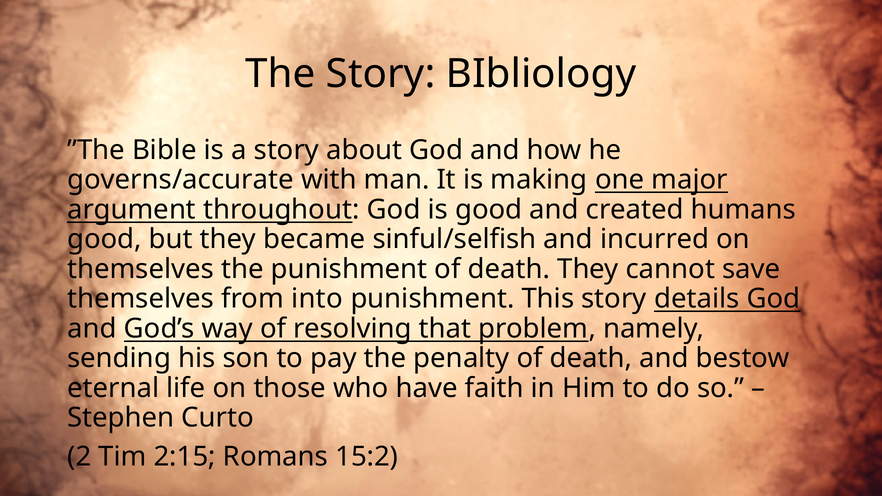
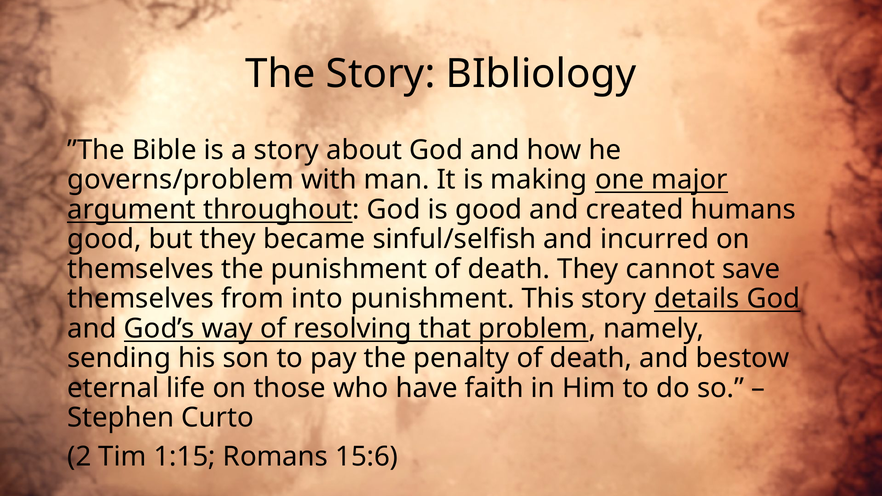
governs/accurate: governs/accurate -> governs/problem (181, 180)
2:15: 2:15 -> 1:15 (185, 457)
15:2: 15:2 -> 15:6 (367, 457)
